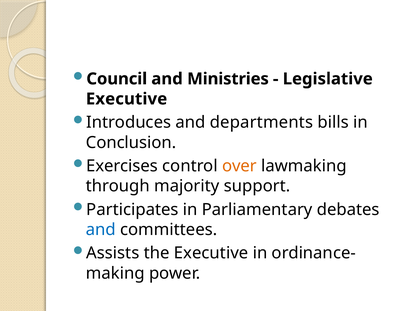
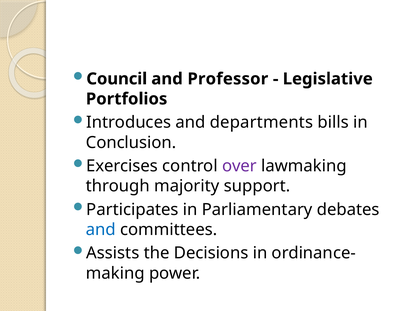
Ministries: Ministries -> Professor (228, 79)
Executive: Executive -> Portfolios (127, 99)
over colour: orange -> purple (239, 166)
the Executive: Executive -> Decisions (211, 253)
